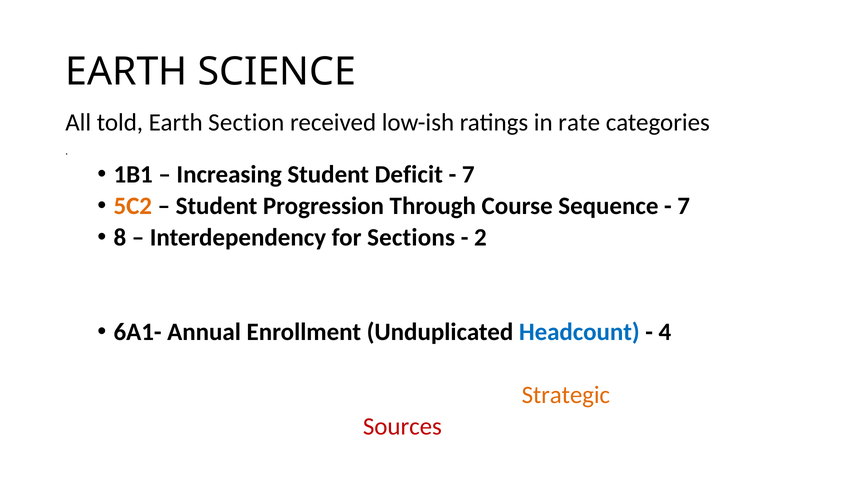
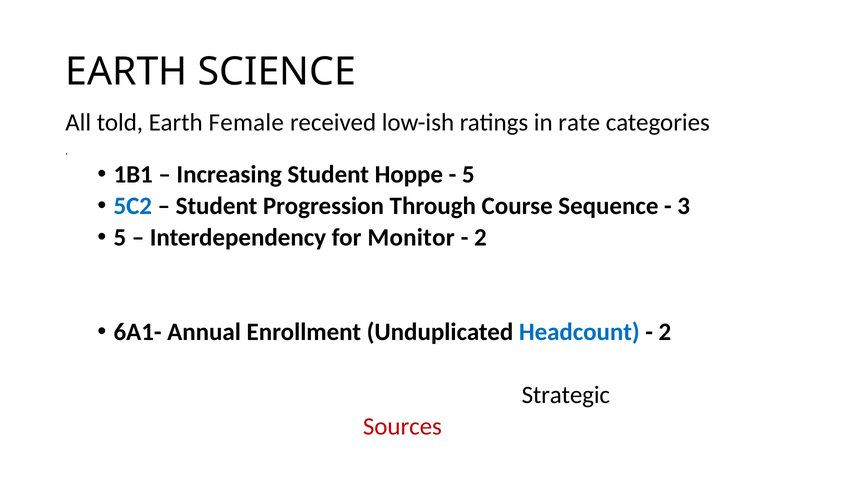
Section: Section -> Female (246, 123)
Deficit: Deficit -> Hoppe (409, 175)
7: 7 -> 5 (468, 175)
5C2 colour: orange -> blue (133, 206)
7: 7 -> 3 (684, 206)
8: 8 -> 5 (120, 238)
Sections: Sections -> Monitor (411, 238)
4: 4 -> 2 (665, 332)
Strategic colour: orange -> black (566, 395)
